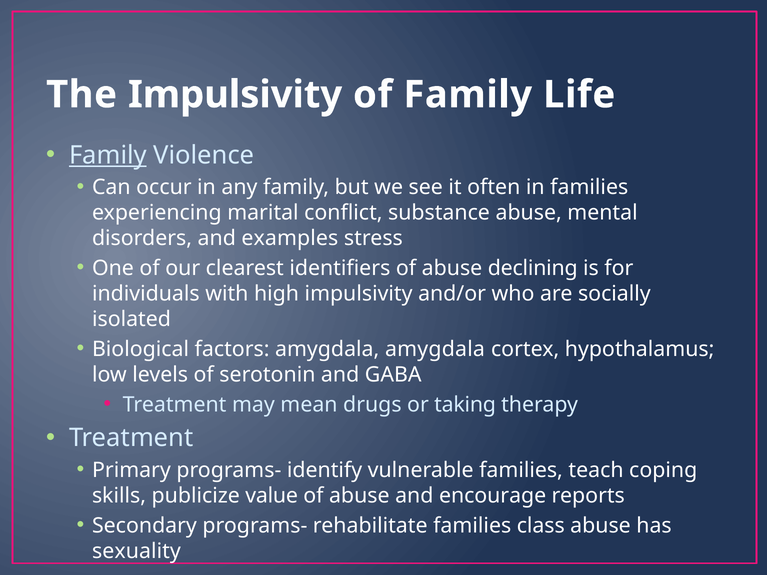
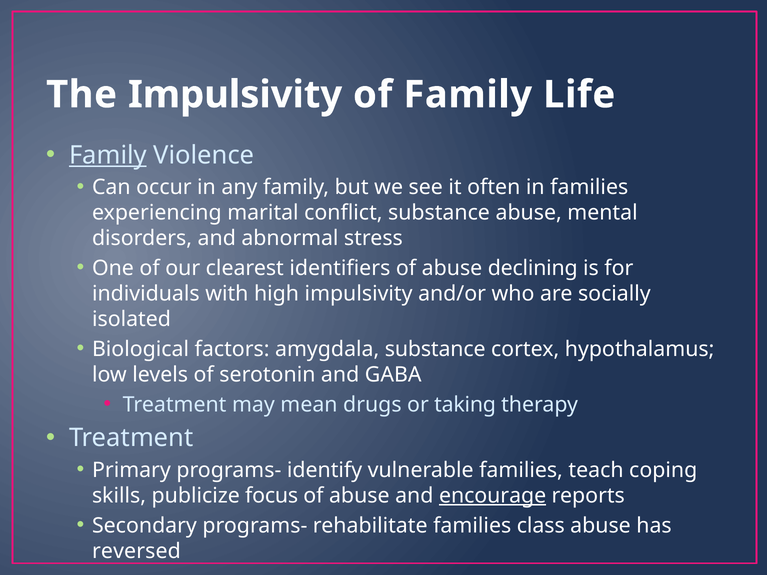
examples: examples -> abnormal (290, 238)
amygdala amygdala: amygdala -> substance (435, 349)
value: value -> focus (272, 496)
encourage underline: none -> present (493, 496)
sexuality: sexuality -> reversed (136, 551)
